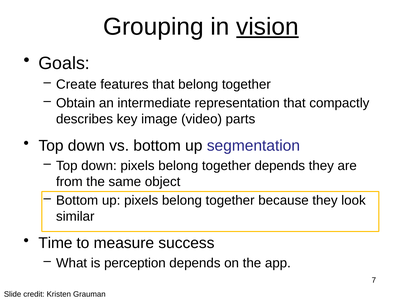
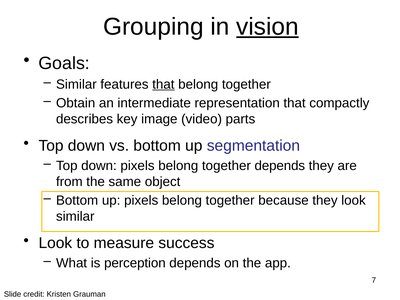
Create: Create -> Similar (76, 84)
that underline: none -> present (163, 84)
Time: Time -> Look (55, 243)
